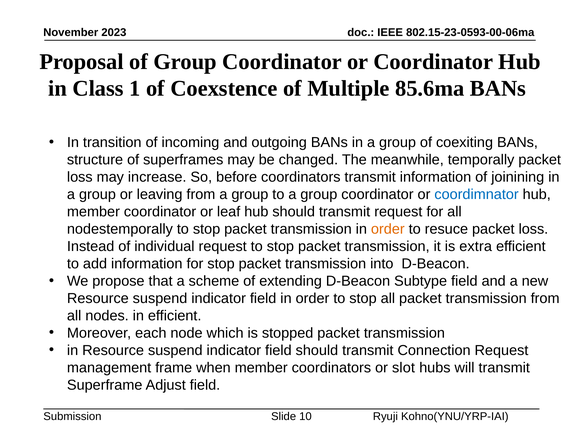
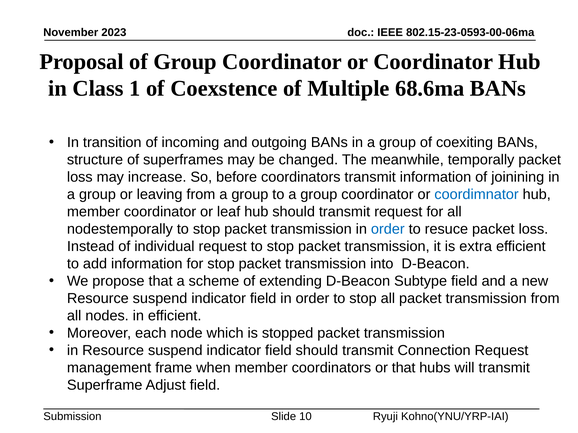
85.6ma: 85.6ma -> 68.6ma (430, 89)
order colour: orange -> blue (388, 229)
or slot: slot -> that (404, 368)
